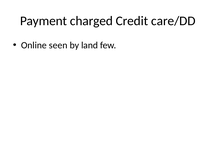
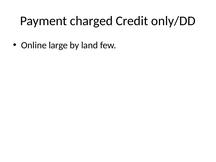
care/DD: care/DD -> only/DD (173, 21)
seen: seen -> large (58, 45)
